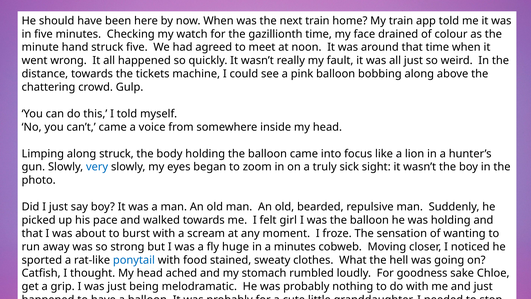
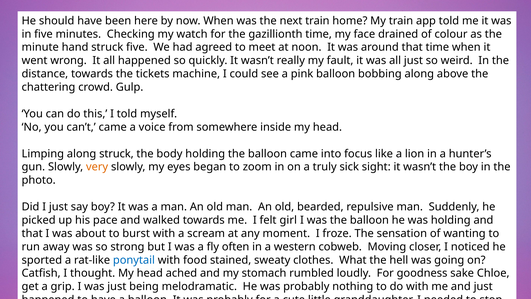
very colour: blue -> orange (97, 167)
huge: huge -> often (236, 246)
a minutes: minutes -> western (295, 246)
